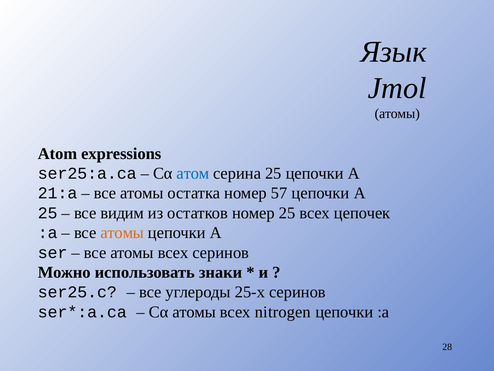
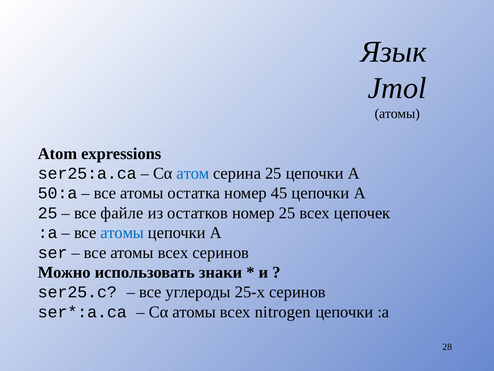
21:a: 21:a -> 50:a (58, 193)
57: 57 -> 45 (279, 193)
видим: видим -> файле (122, 213)
атомы colour: orange -> blue (122, 232)
